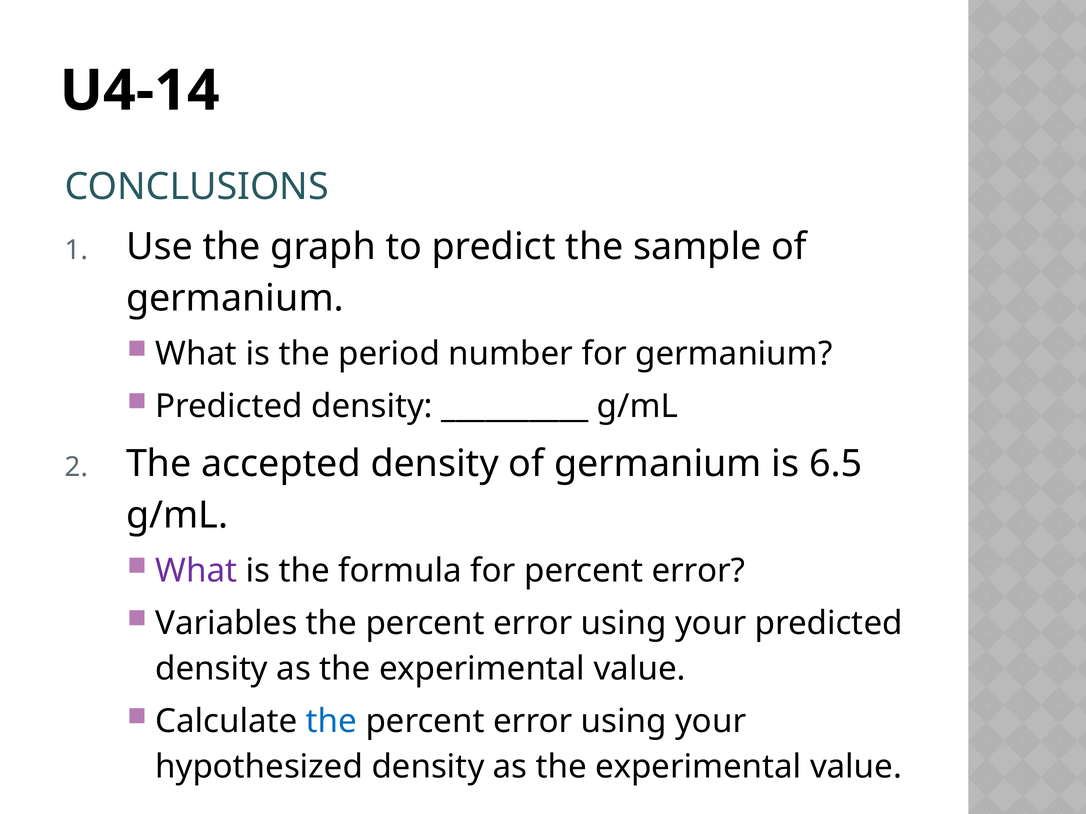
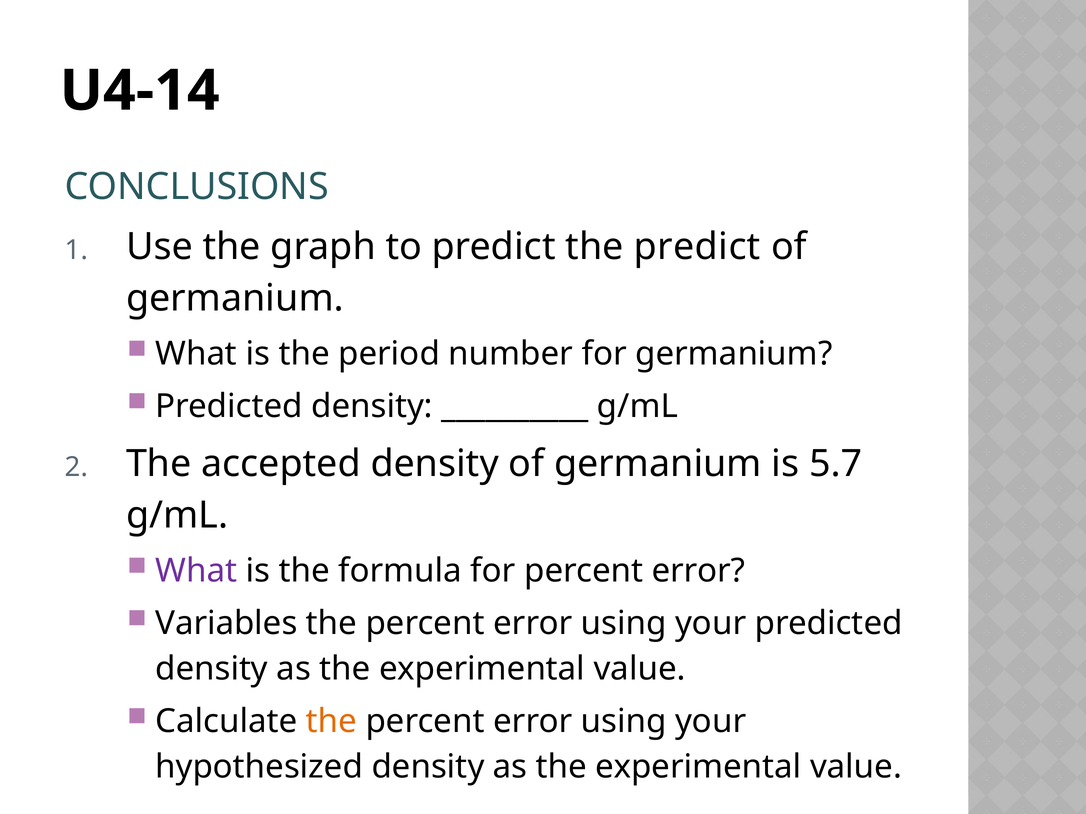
the sample: sample -> predict (697, 247)
6.5: 6.5 -> 5.7 (836, 464)
the colour: blue -> orange (331, 722)
